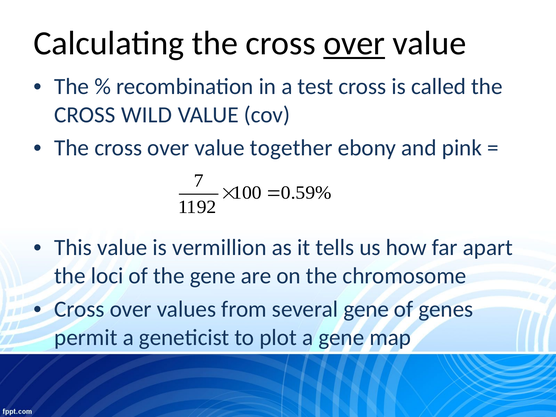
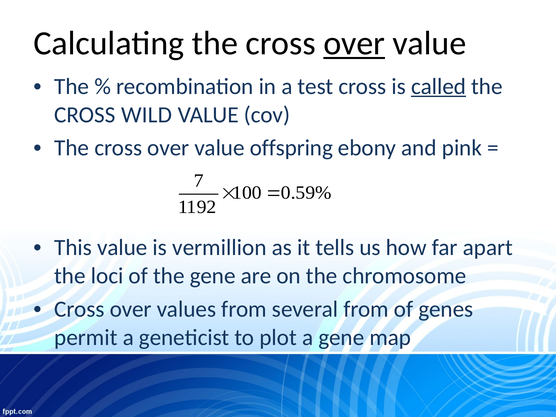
called underline: none -> present (439, 86)
together: together -> offspring (291, 148)
several gene: gene -> from (366, 309)
